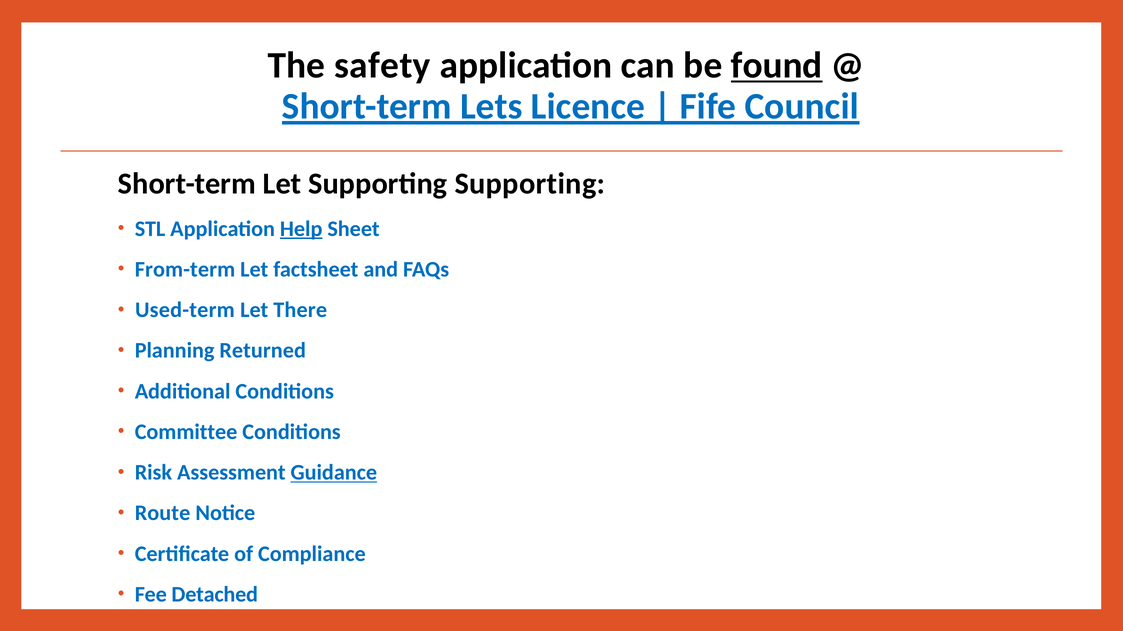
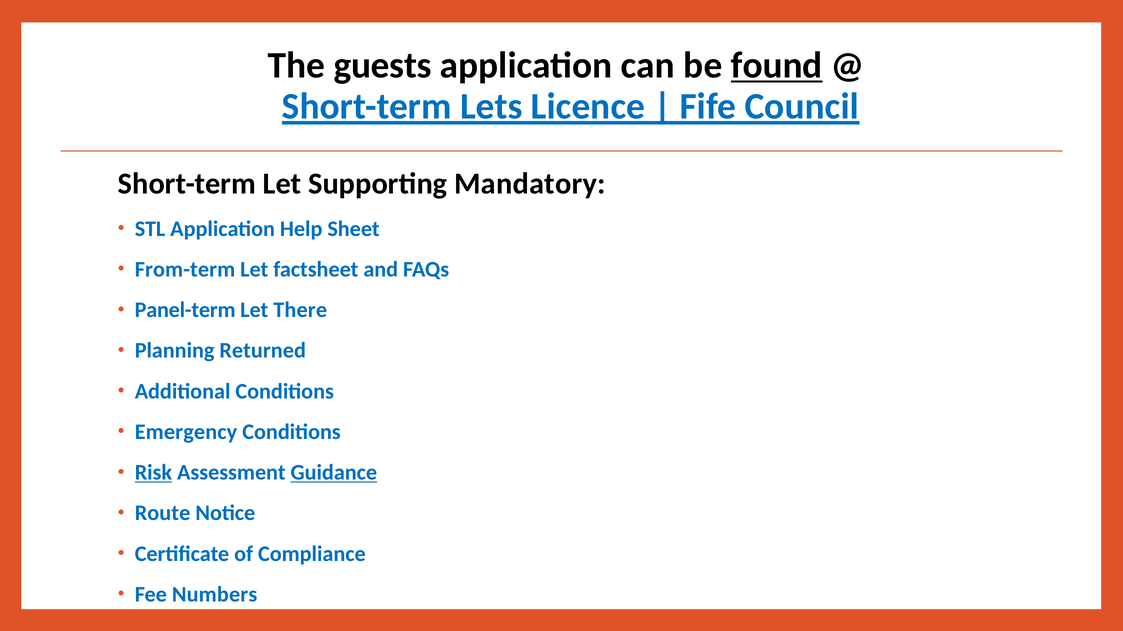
safety: safety -> guests (383, 66)
Supporting Supporting: Supporting -> Mandatory (530, 184)
Help underline: present -> none (301, 229)
Used-term: Used-term -> Panel-term (185, 310)
Committee: Committee -> Emergency (186, 432)
Risk underline: none -> present (153, 473)
Detached: Detached -> Numbers (215, 595)
